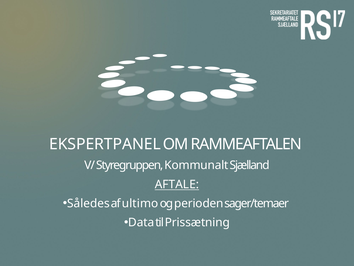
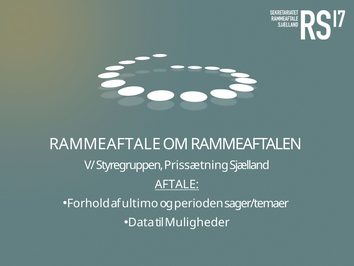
EKSPERTPANEL: EKSPERTPANEL -> RAMMEAFTALE (105, 144)
Kommunalt: Kommunalt -> Prissætning (196, 165)
Således: Således -> Forhold (88, 203)
Prissætning: Prissætning -> Muligheder (197, 222)
